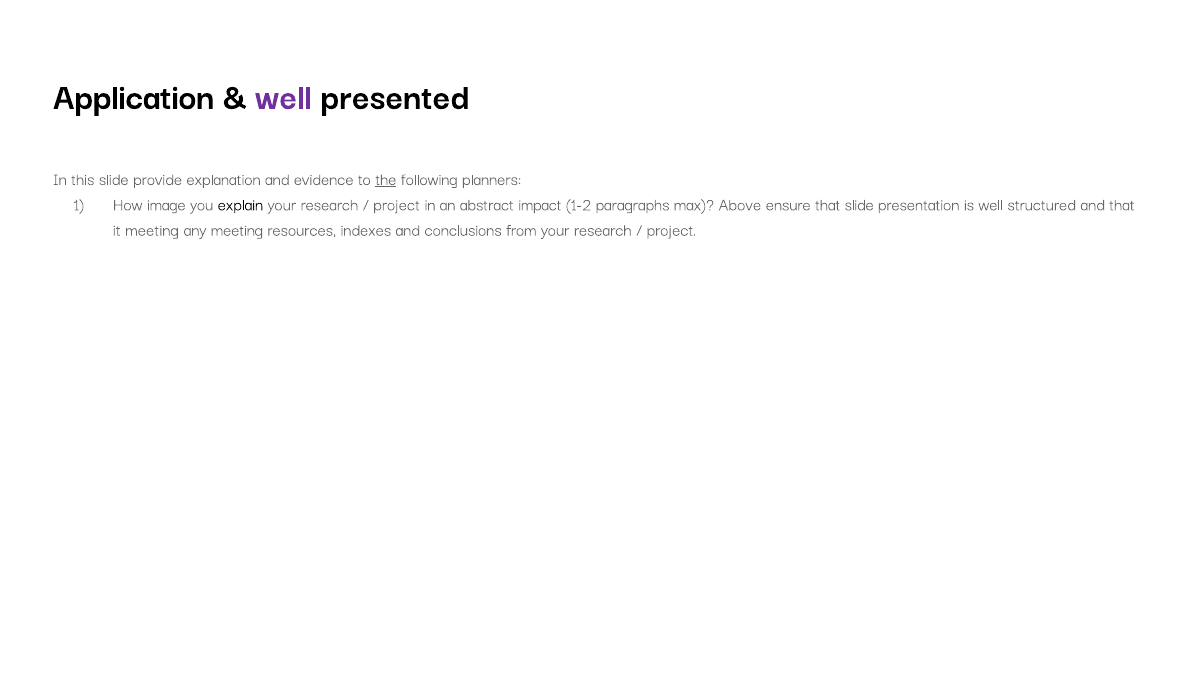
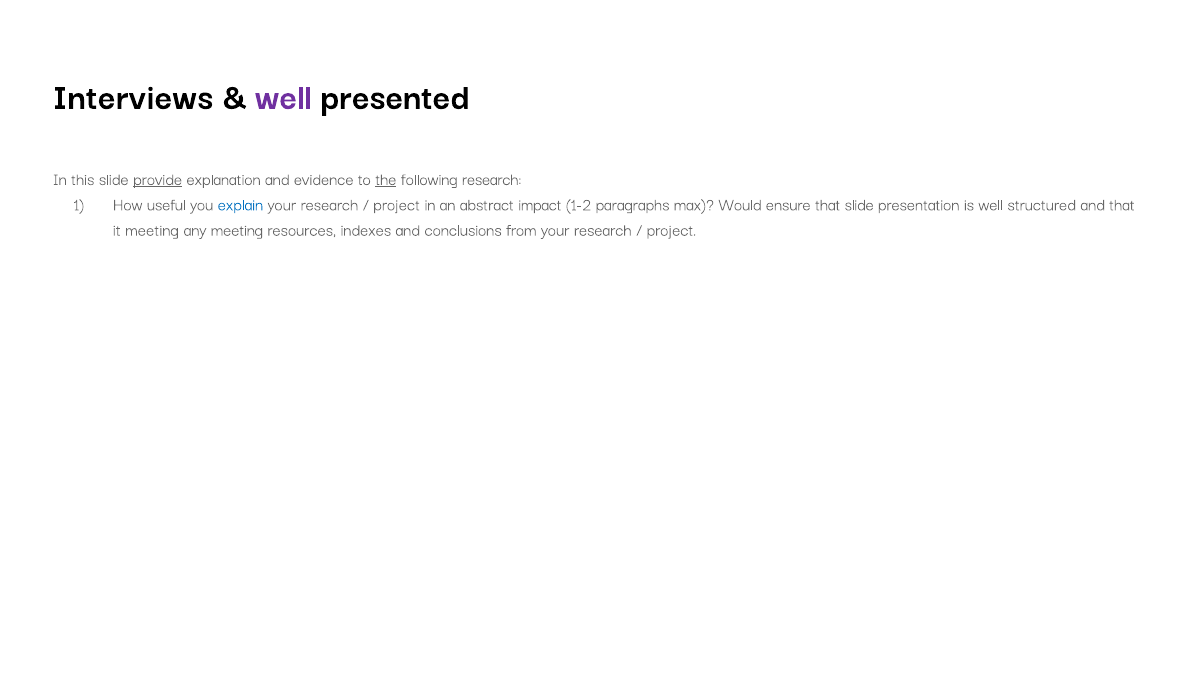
Application: Application -> Interviews (133, 96)
provide underline: none -> present (158, 179)
following planners: planners -> research (492, 179)
image: image -> useful (166, 204)
explain colour: black -> blue (240, 204)
Above: Above -> Would (740, 204)
